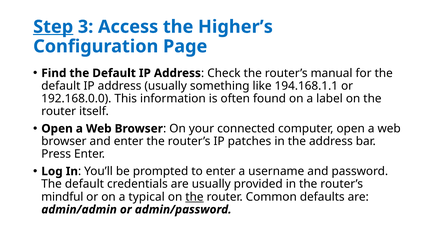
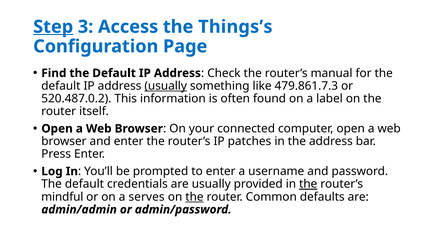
Higher’s: Higher’s -> Things’s (235, 27)
usually underline: none -> present (166, 86)
194.168.1.1: 194.168.1.1 -> 479.861.7.3 (306, 86)
192.168.0.0: 192.168.0.0 -> 520.487.0.2 (76, 98)
the underline: none -> present (308, 184)
typical: typical -> serves (147, 197)
